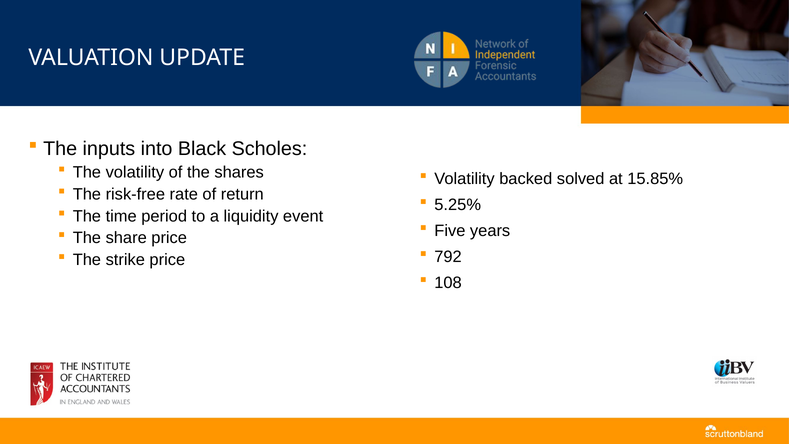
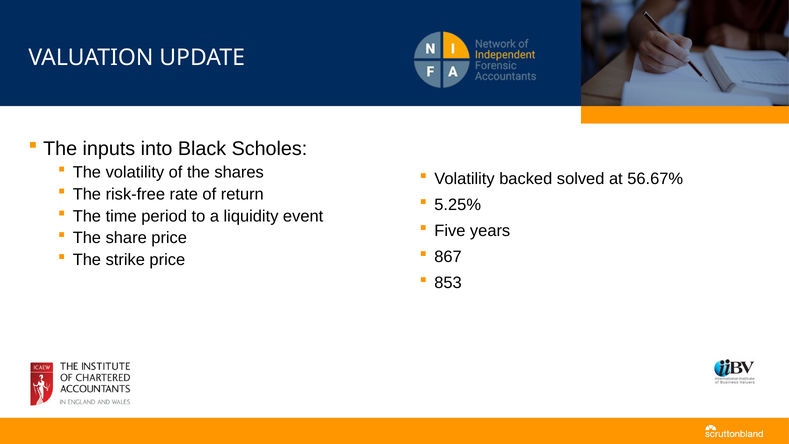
15.85%: 15.85% -> 56.67% (655, 179)
792: 792 -> 867 (448, 257)
108: 108 -> 853 (448, 283)
